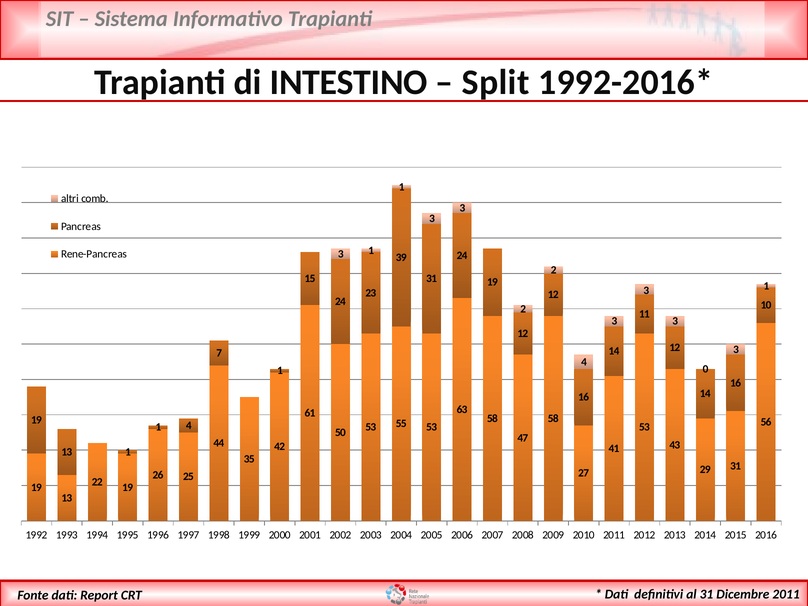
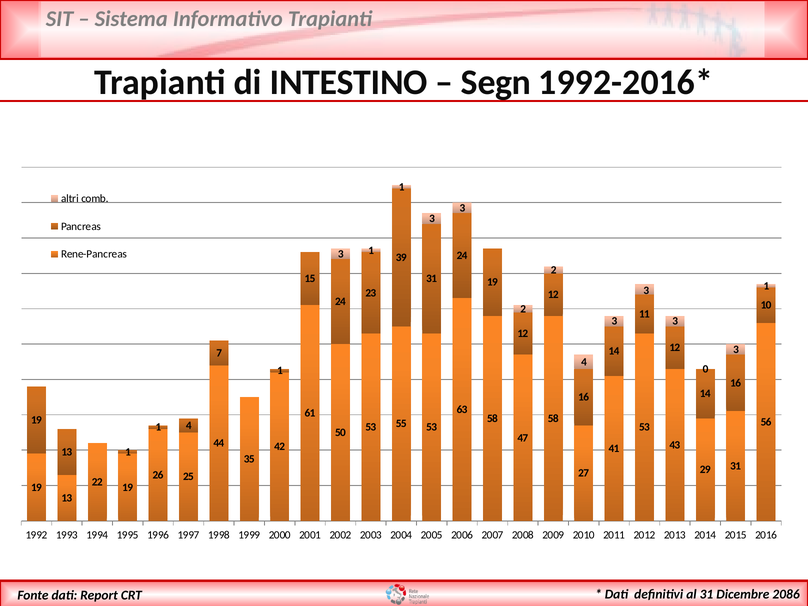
Split: Split -> Segn (496, 82)
2011: 2011 -> 2086 (786, 594)
